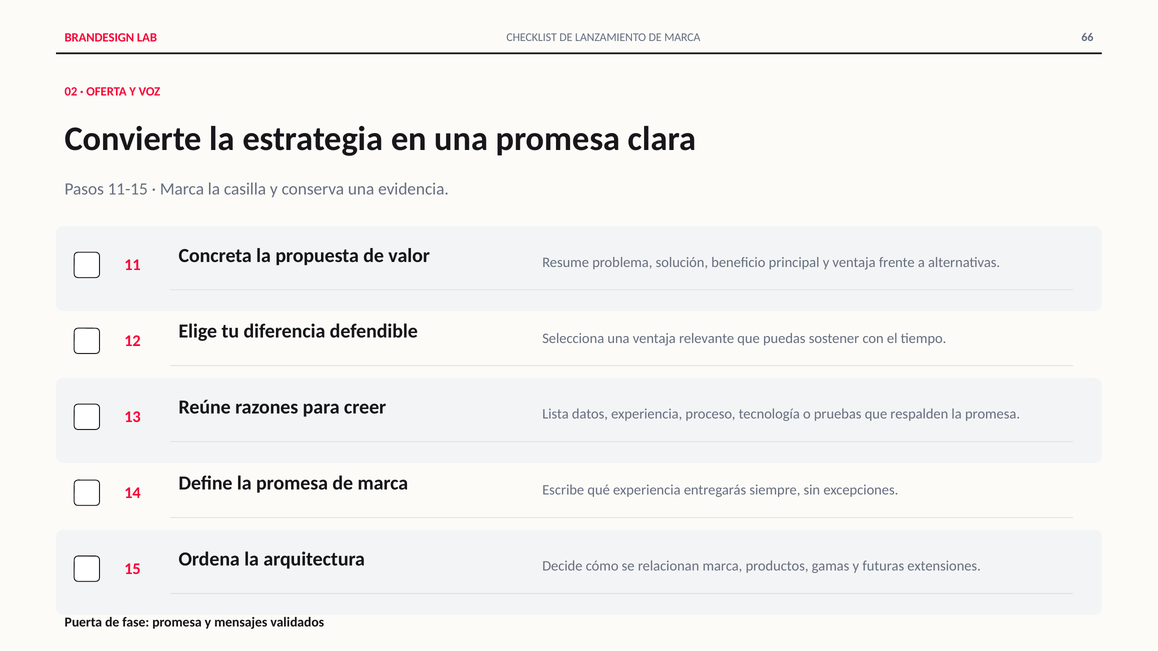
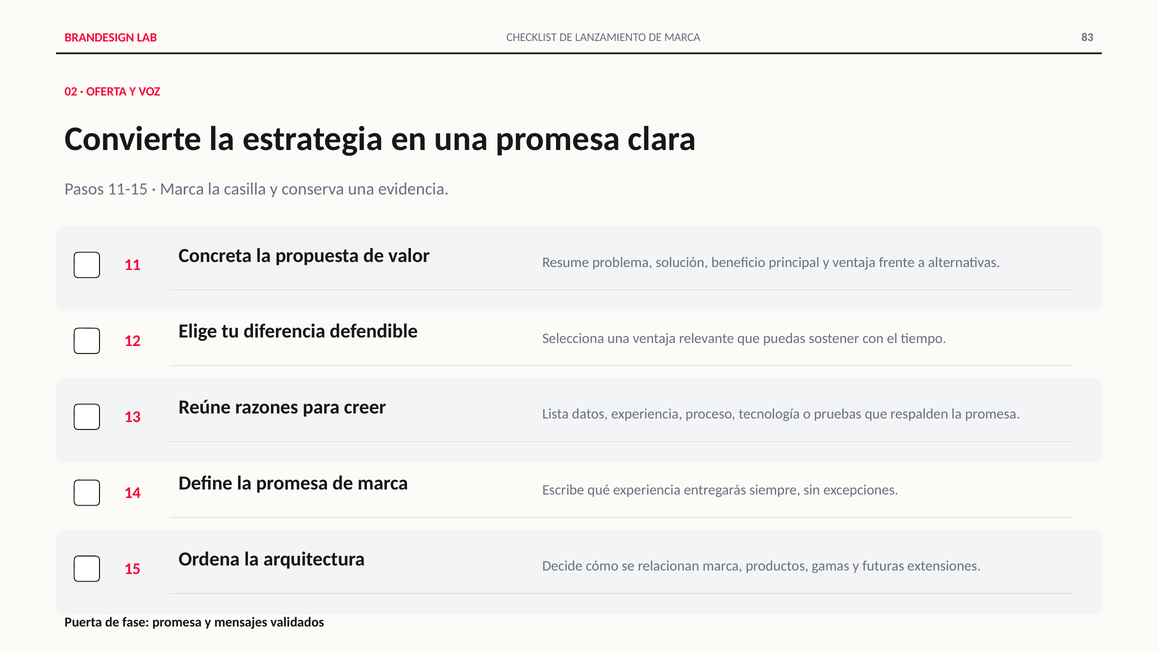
66: 66 -> 83 (1087, 37)
